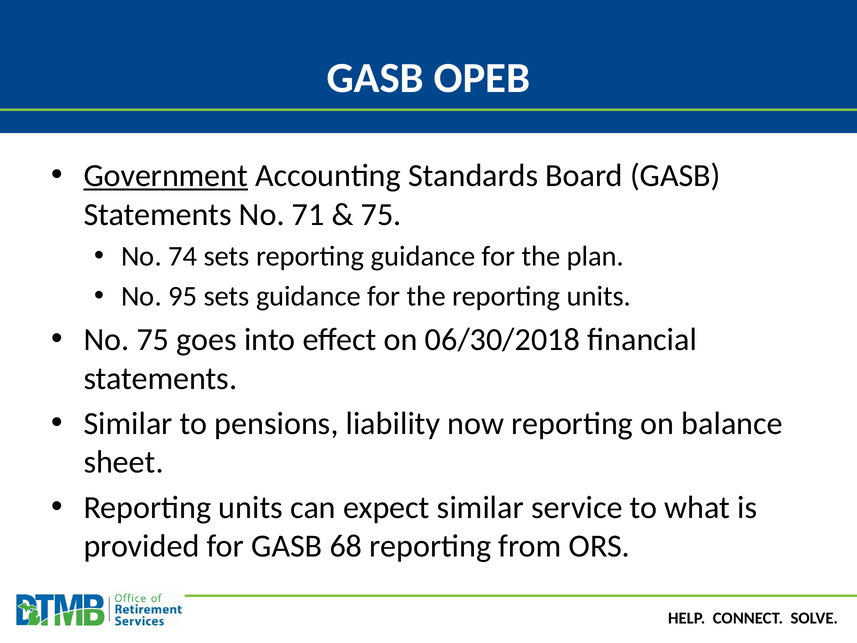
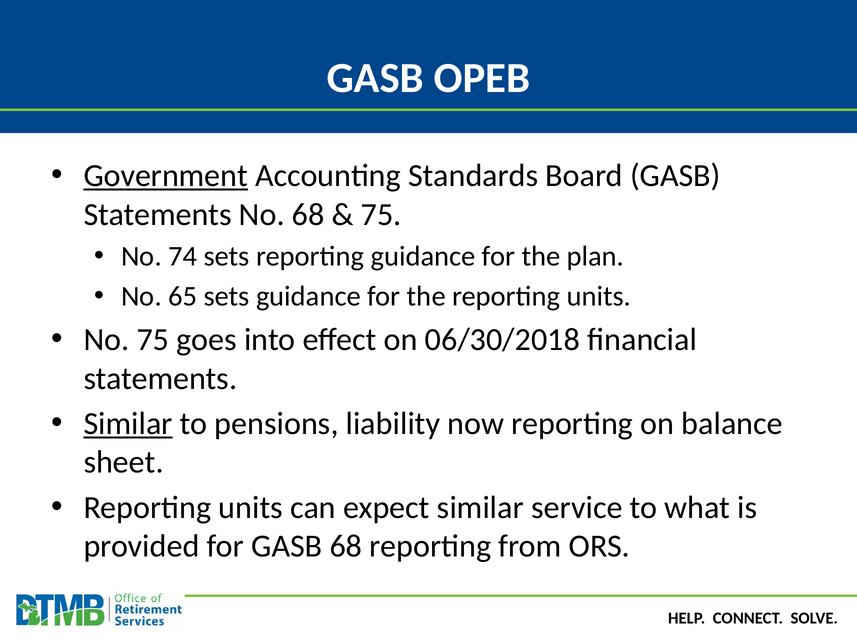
No 71: 71 -> 68 (308, 214)
95: 95 -> 65 (183, 296)
Similar underline: none -> present (128, 424)
